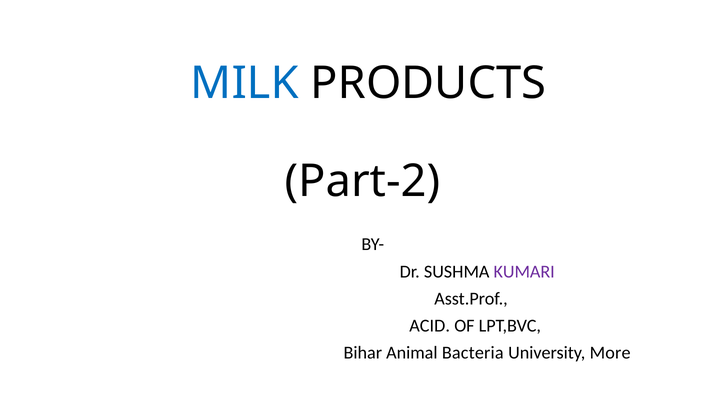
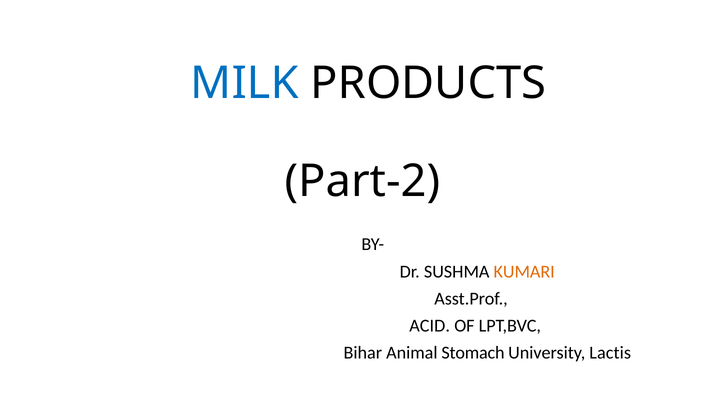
KUMARI colour: purple -> orange (524, 271)
Bacteria: Bacteria -> Stomach (473, 353)
More: More -> Lactis (610, 353)
